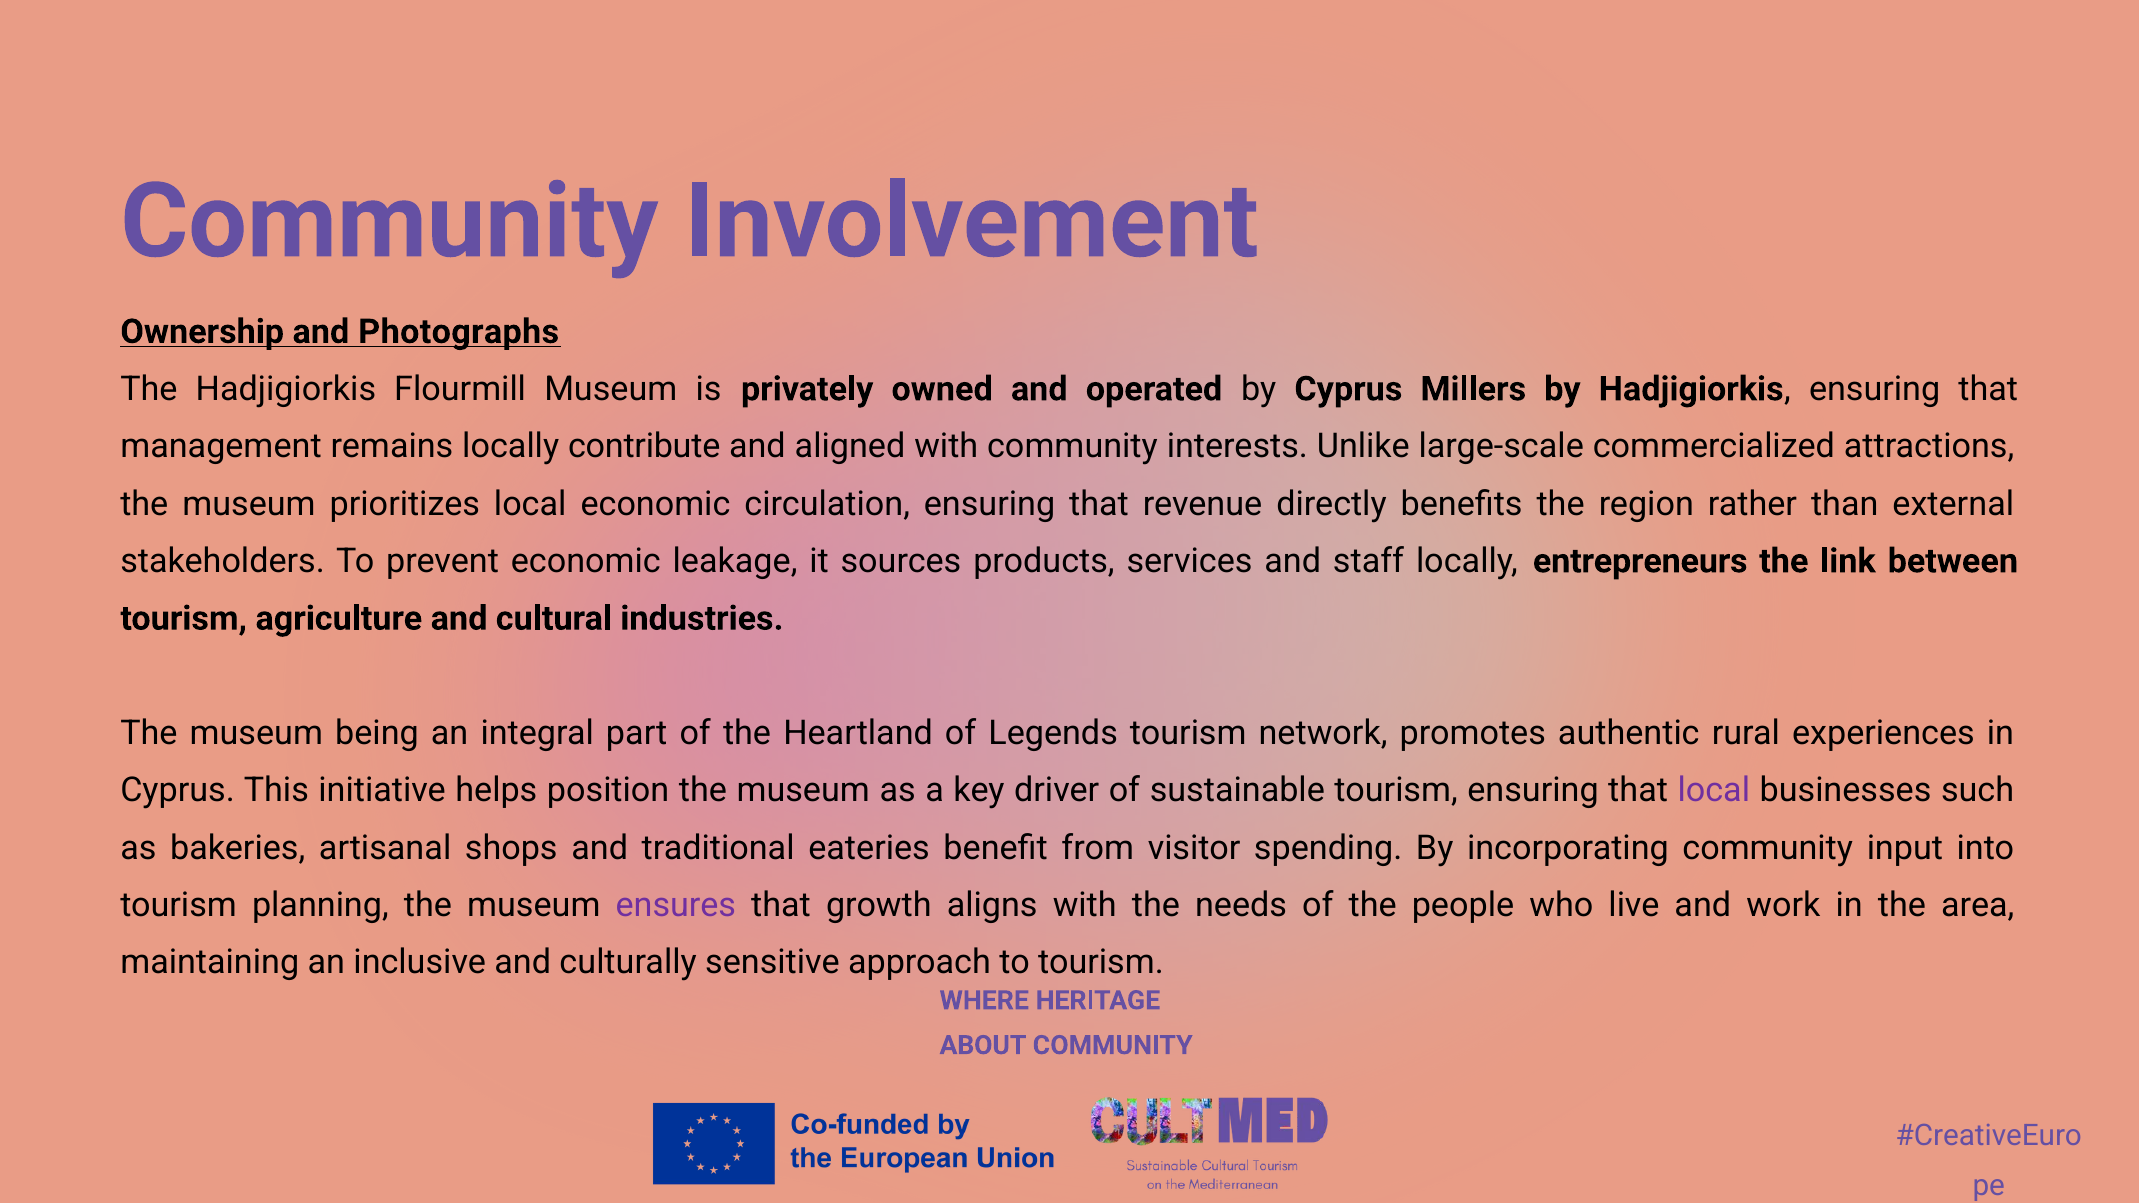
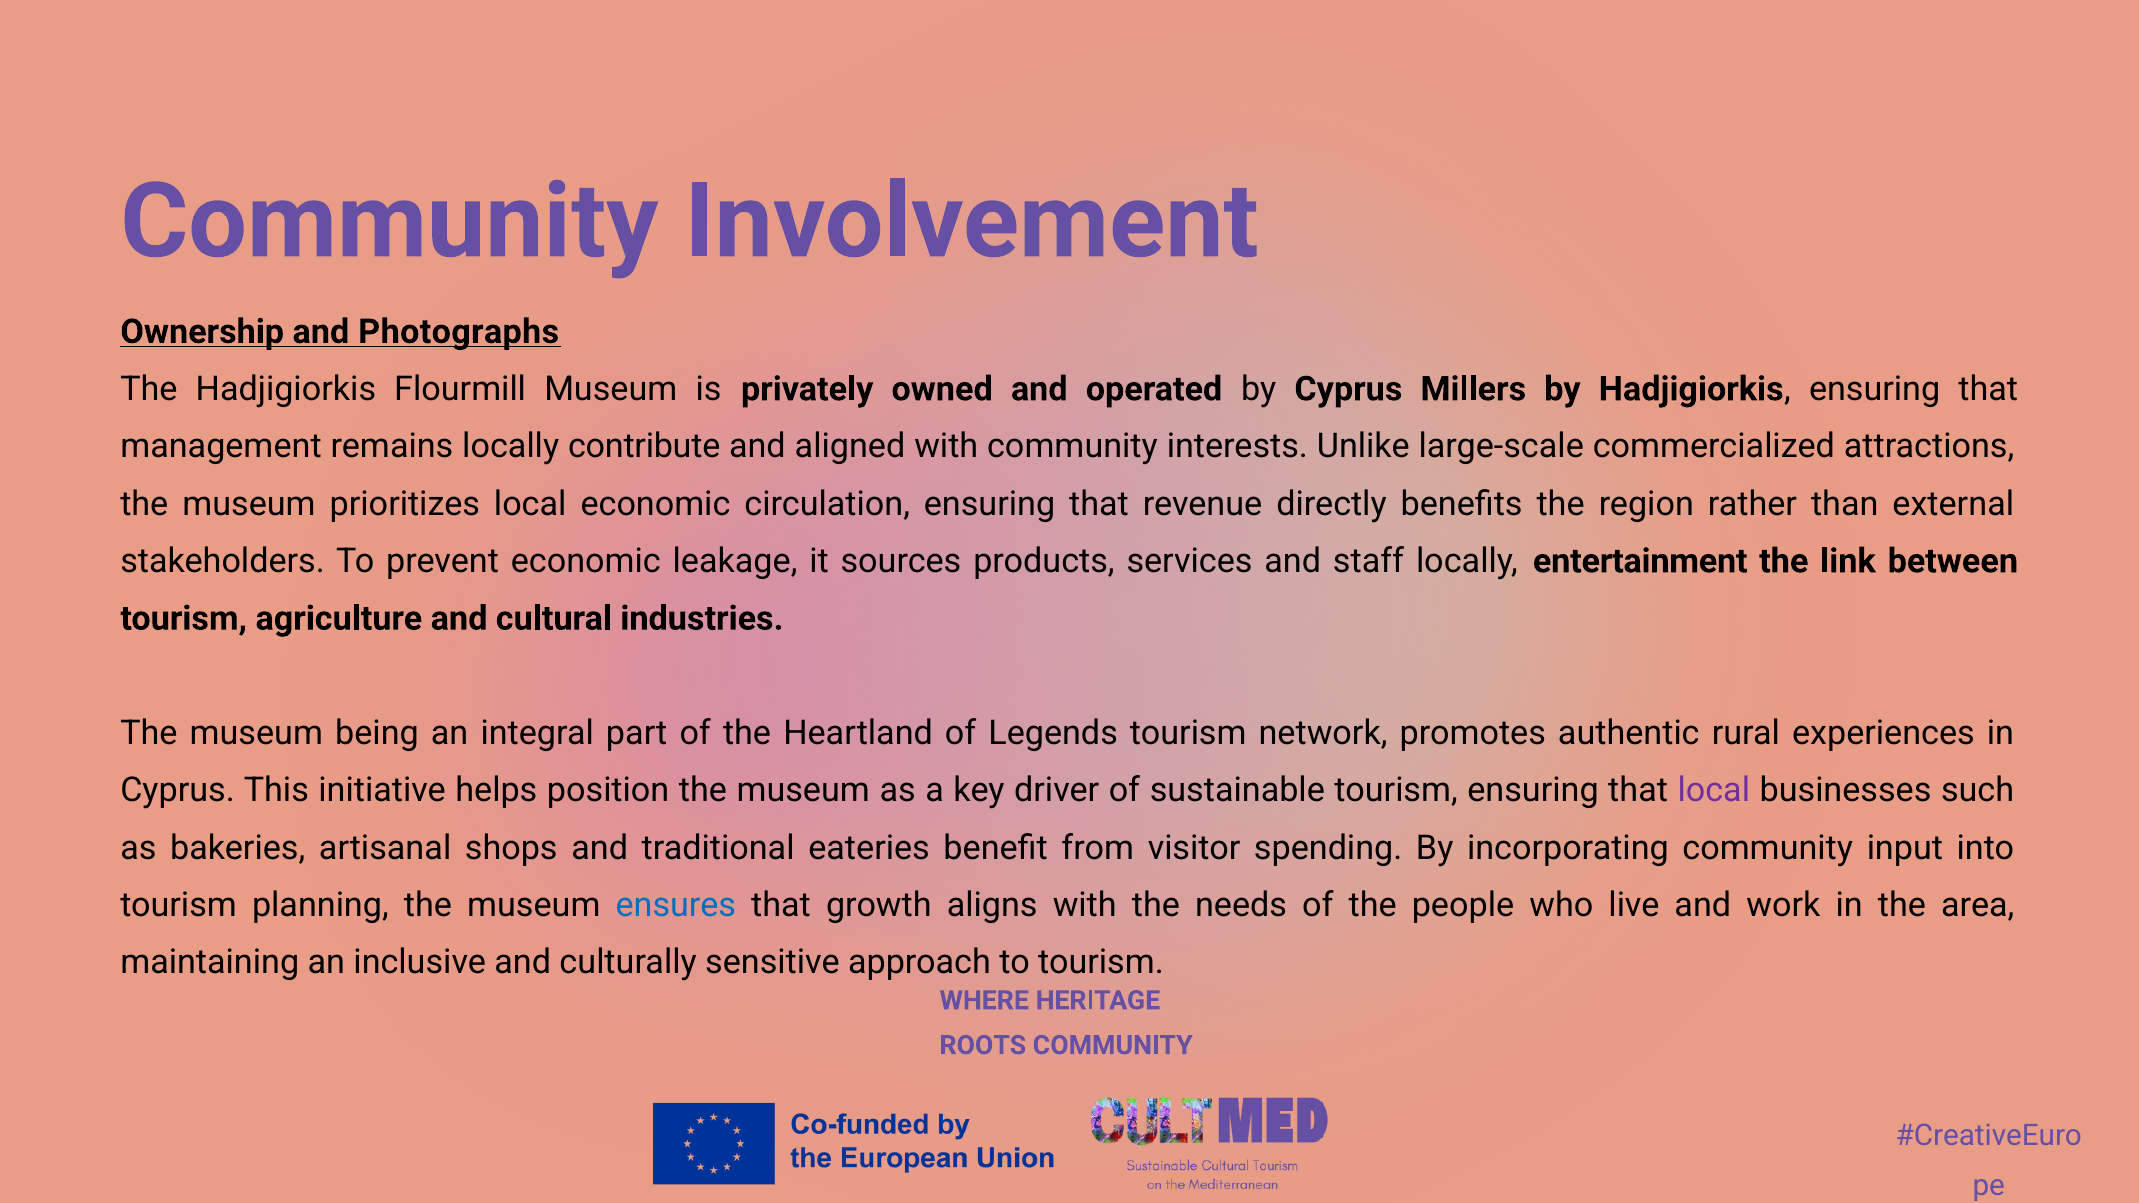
entrepreneurs: entrepreneurs -> entertainment (1640, 561)
ensures colour: purple -> blue (676, 905)
ABOUT: ABOUT -> ROOTS (983, 1045)
